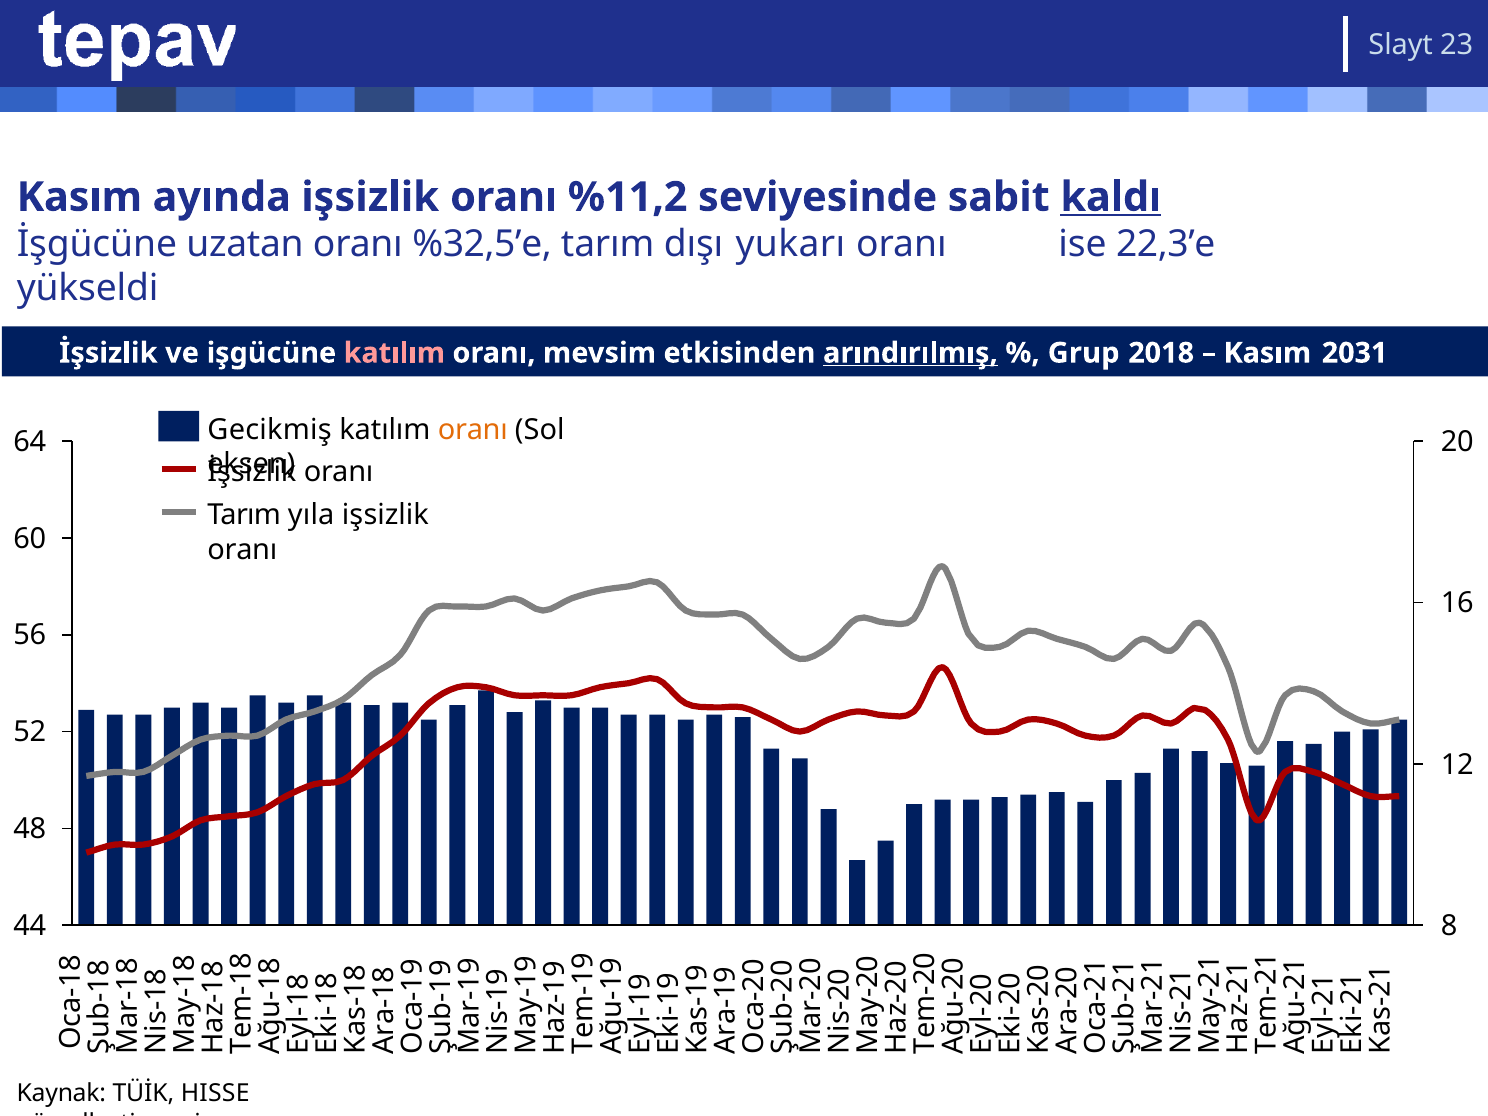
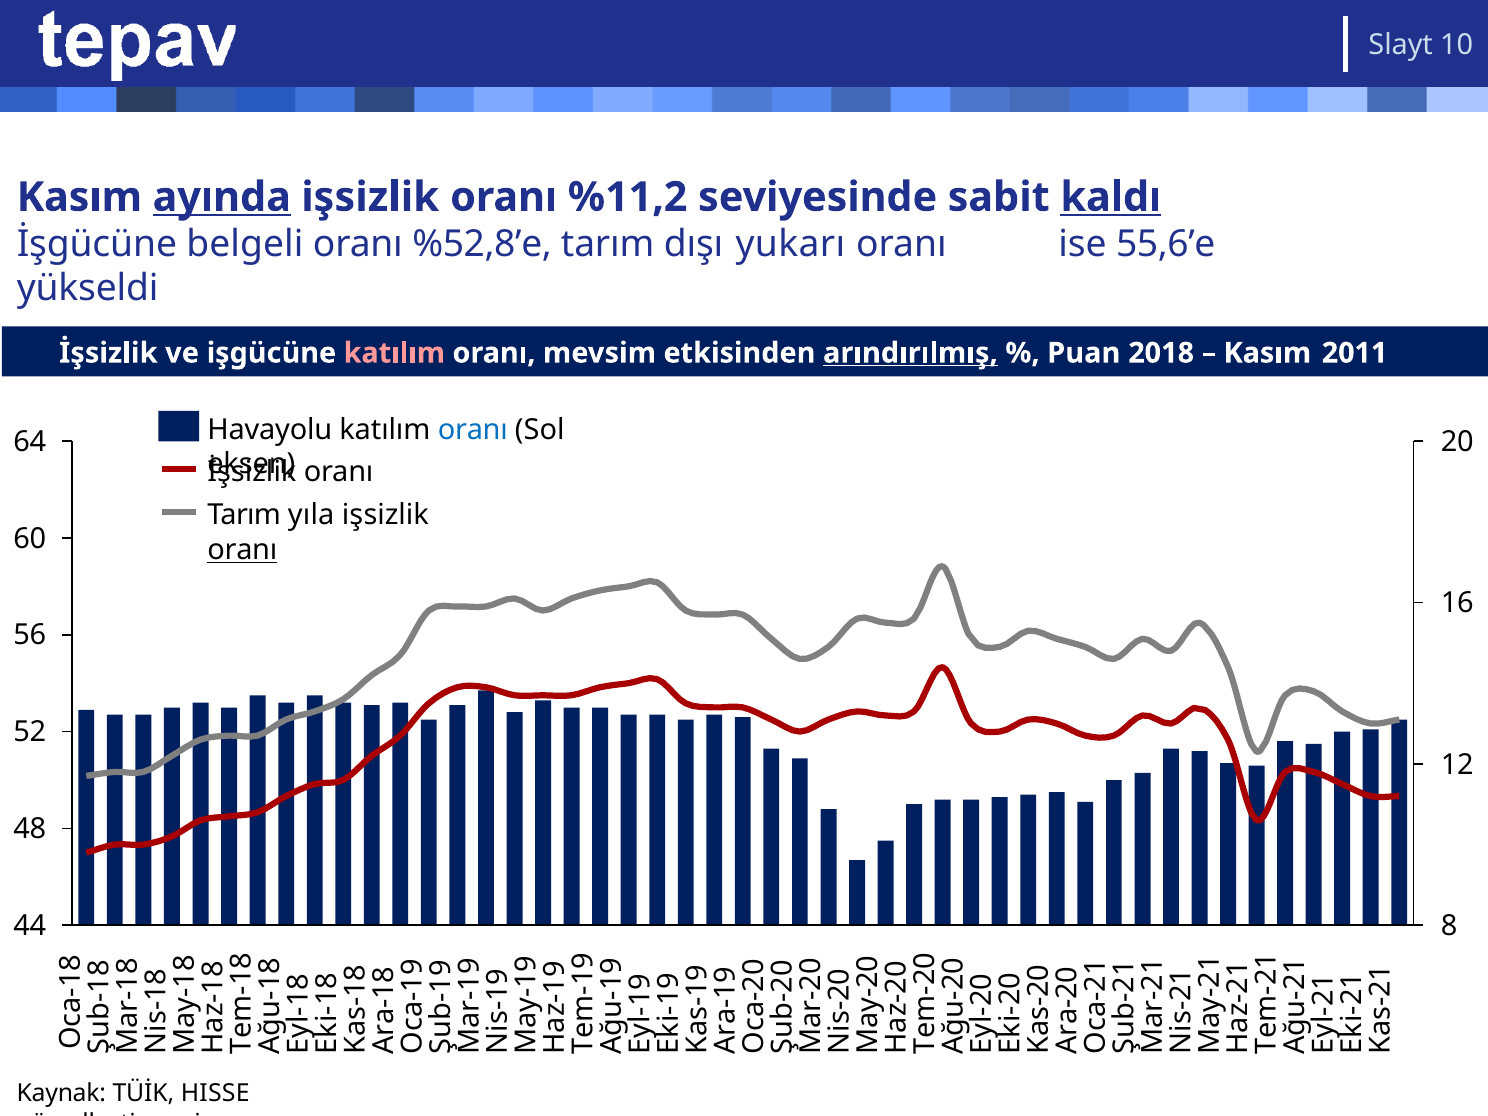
23: 23 -> 10 (1457, 45)
ayında underline: none -> present (222, 197)
uzatan: uzatan -> belgeli (245, 244)
%32,5’e: %32,5’e -> %52,8’e (482, 244)
22,3’e: 22,3’e -> 55,6’e (1166, 244)
Grup: Grup -> Puan (1084, 353)
2031: 2031 -> 2011 (1355, 353)
Gecikmiş: Gecikmiş -> Havayolu (270, 430)
oranı colour: orange -> blue (473, 430)
oranı underline: none -> present (242, 550)
